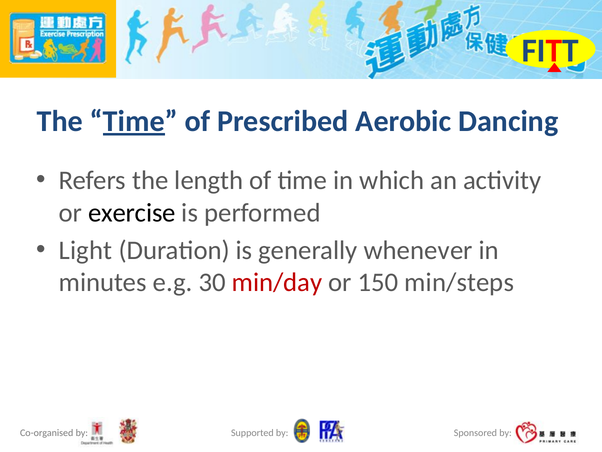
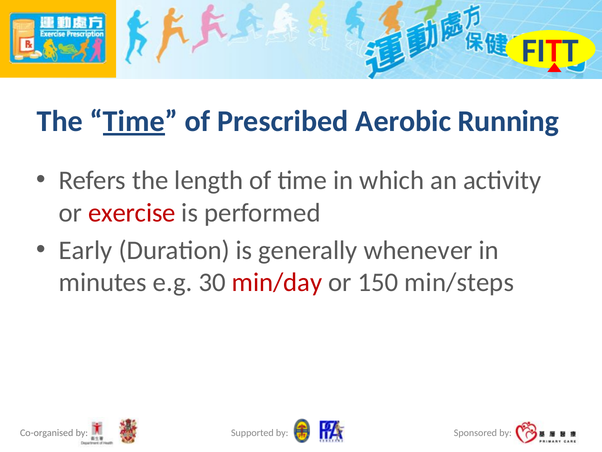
Dancing: Dancing -> Running (508, 121)
exercise colour: black -> red (132, 212)
Light: Light -> Early (86, 250)
